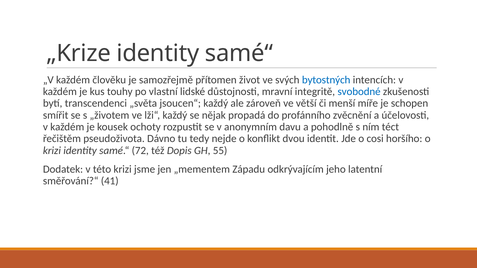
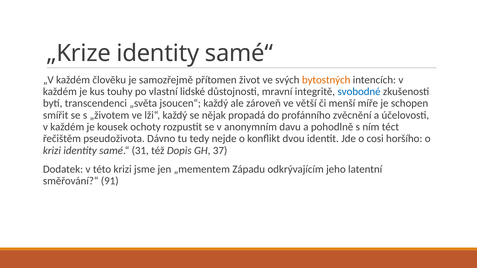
bytostných colour: blue -> orange (326, 80)
72: 72 -> 31 (140, 151)
55: 55 -> 37 (220, 151)
41: 41 -> 91 (110, 181)
